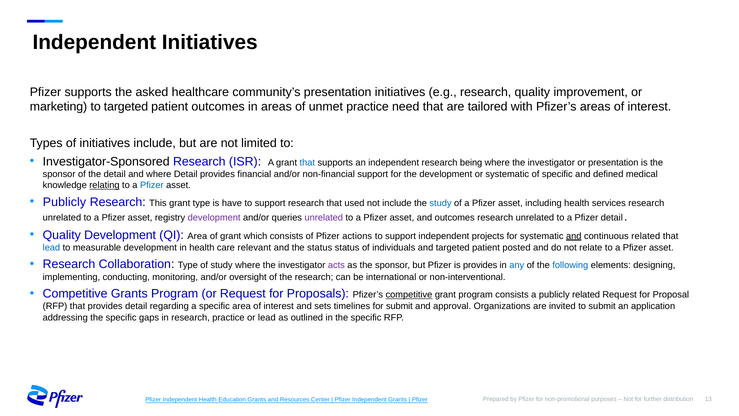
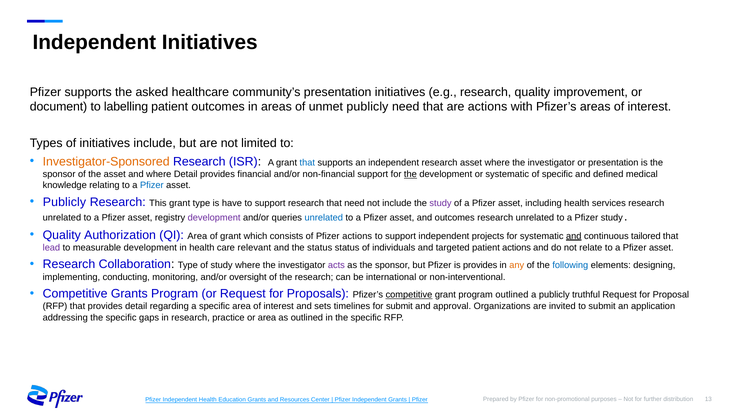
marketing: marketing -> document (59, 107)
to targeted: targeted -> labelling (126, 107)
unmet practice: practice -> publicly (367, 107)
are tailored: tailored -> actions (488, 107)
Investigator-Sponsored colour: black -> orange (106, 161)
research being: being -> asset (471, 162)
the detail: detail -> asset (115, 174)
the underline: none -> present (410, 174)
relating underline: present -> none (104, 185)
that used: used -> need (354, 203)
study colour: blue -> purple (440, 203)
unrelated colour: purple -> blue (324, 218)
Pfizer detail: detail -> study (612, 218)
Quality Development: Development -> Authorization (120, 235)
continuous related: related -> tailored (646, 236)
lead colour: blue -> purple (51, 248)
patient posted: posted -> actions (517, 248)
any colour: blue -> orange (517, 265)
program consists: consists -> outlined (512, 295)
publicly related: related -> truthful (586, 295)
or lead: lead -> area (267, 317)
